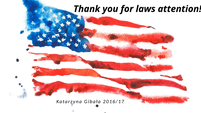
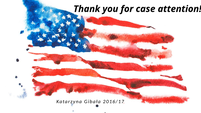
laws: laws -> case (146, 9)
